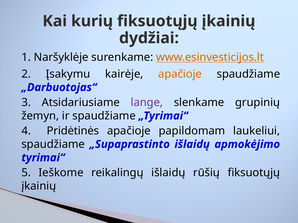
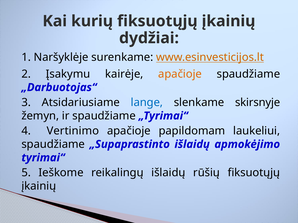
lange colour: purple -> blue (147, 103)
grupinių: grupinių -> skirsnyje (258, 103)
Pridėtinės: Pridėtinės -> Vertinimo (73, 131)
